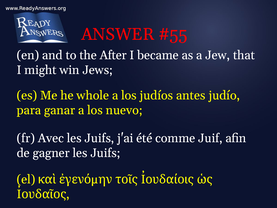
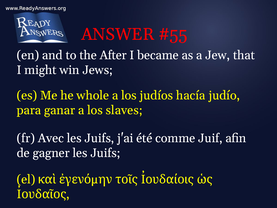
antes: antes -> hacía (191, 95)
nuevo: nuevo -> slaves (124, 110)
